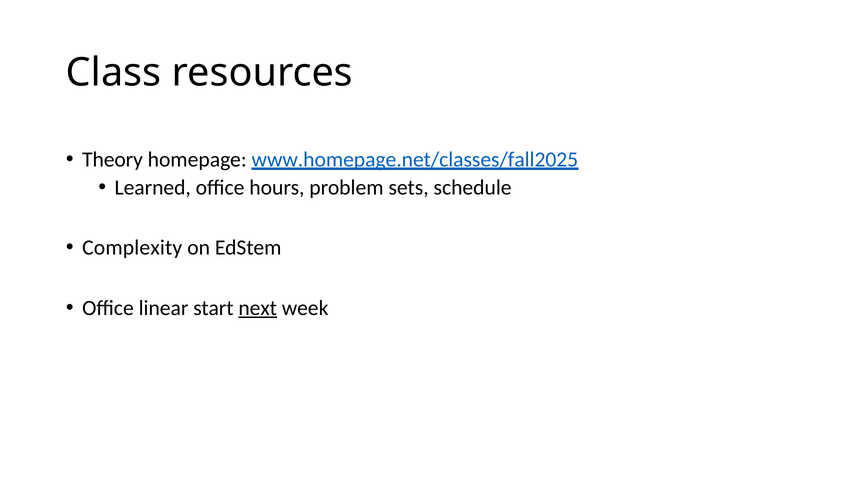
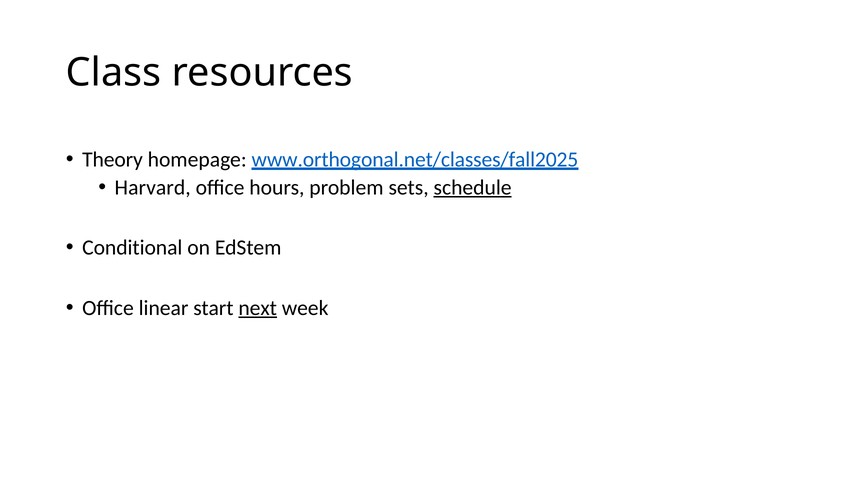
www.homepage.net/classes/fall2025: www.homepage.net/classes/fall2025 -> www.orthogonal.net/classes/fall2025 (415, 159)
Learned: Learned -> Harvard (153, 187)
schedule underline: none -> present (473, 187)
Complexity: Complexity -> Conditional (132, 247)
